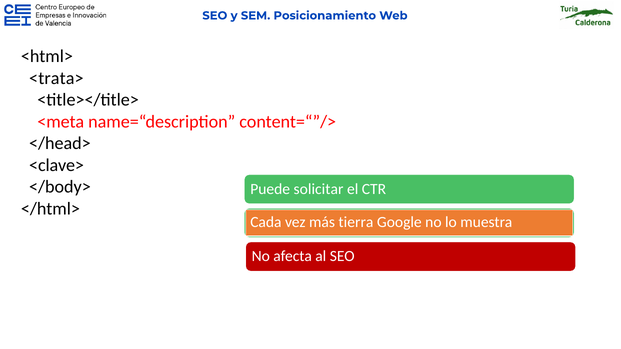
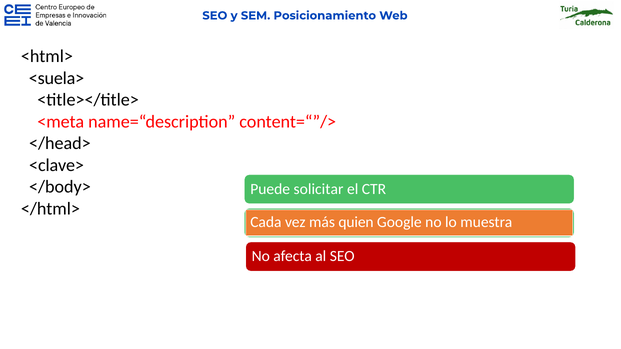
<trata>: <trata> -> <suela> (57, 78)
tierra: tierra -> quien (356, 223)
